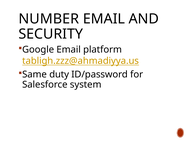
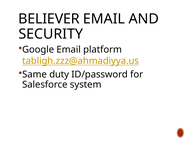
NUMBER: NUMBER -> BELIEVER (49, 19)
